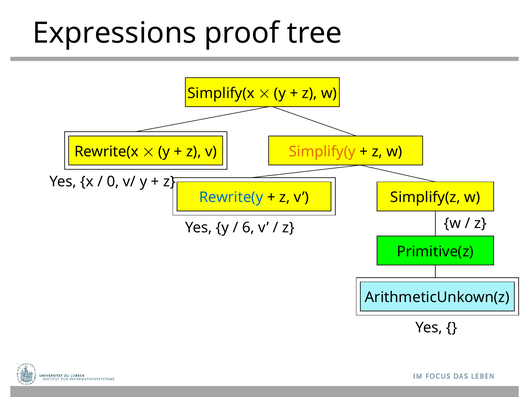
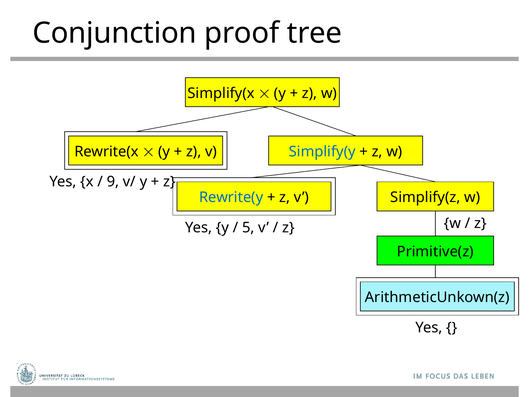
Expressions: Expressions -> Conjunction (115, 33)
Simplify(y colour: orange -> blue (322, 151)
0: 0 -> 9 (113, 182)
6: 6 -> 5 (248, 228)
